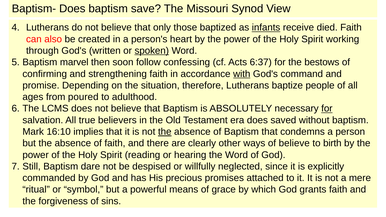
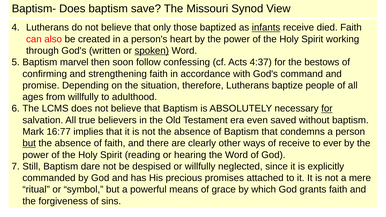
6:37: 6:37 -> 4:37 (261, 62)
with underline: present -> none (242, 74)
from poured: poured -> willfully (83, 97)
era does: does -> even (257, 120)
16:10: 16:10 -> 16:77 (59, 132)
the underline: present -> none (165, 132)
but underline: none -> present (29, 143)
of believe: believe -> receive (294, 143)
birth: birth -> ever (332, 143)
